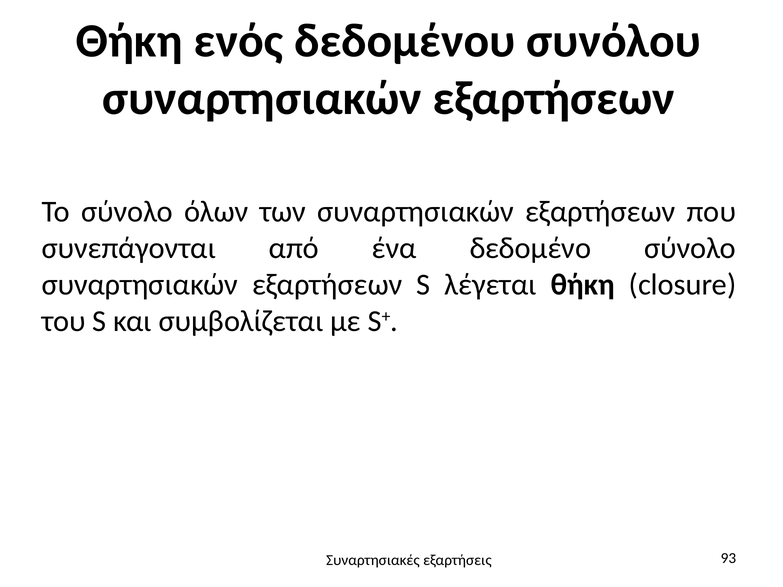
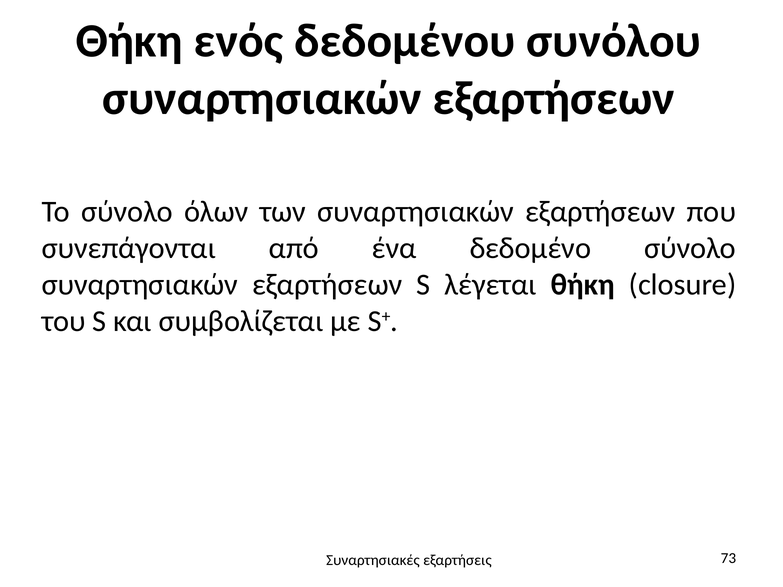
93: 93 -> 73 (728, 558)
